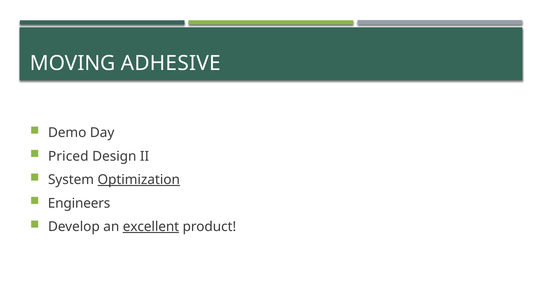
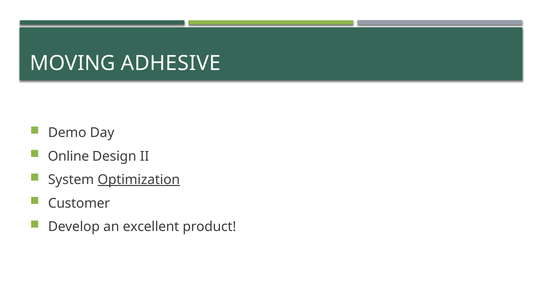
Priced: Priced -> Online (68, 156)
Engineers: Engineers -> Customer (79, 203)
excellent underline: present -> none (151, 227)
